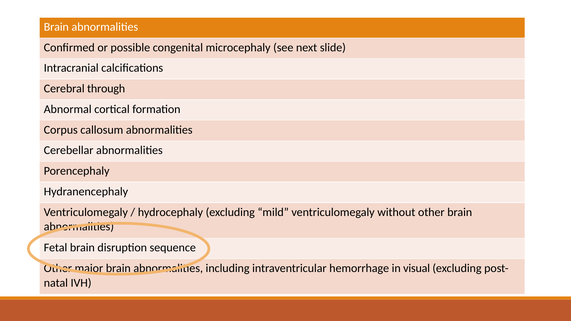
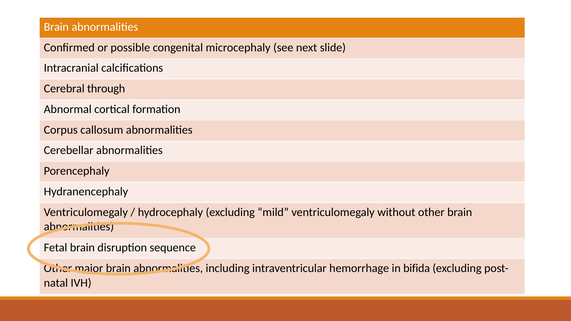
visual: visual -> bifida (417, 268)
